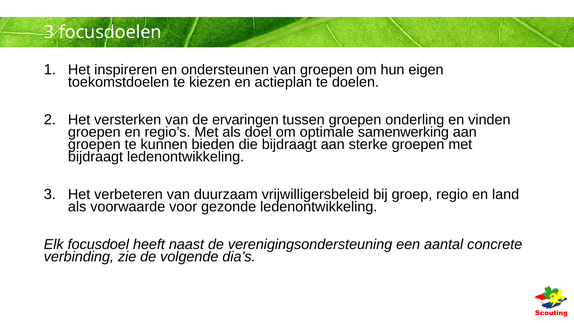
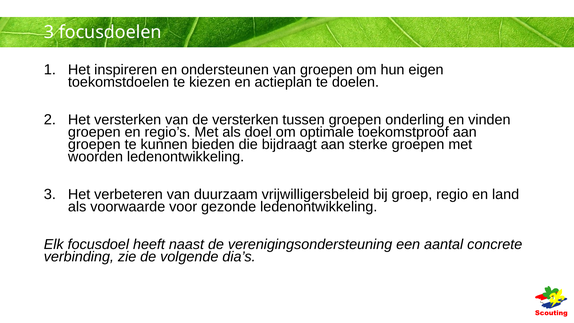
de ervaringen: ervaringen -> versterken (245, 120)
samenwerking: samenwerking -> toekomstproof (403, 132)
bijdraagt: bijdraagt -> woorden (96, 157)
